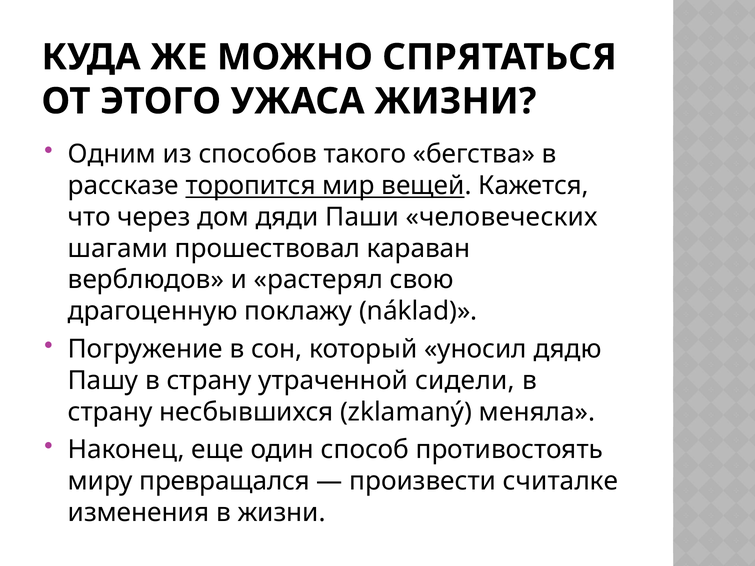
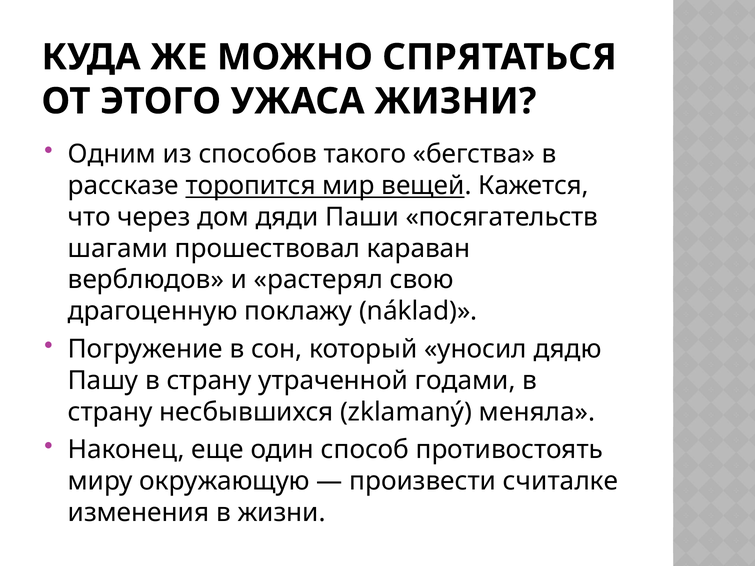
человеческих: человеческих -> посягательств (502, 217)
сидели: сидели -> годами (465, 381)
превращался: превращался -> окружающую (225, 481)
